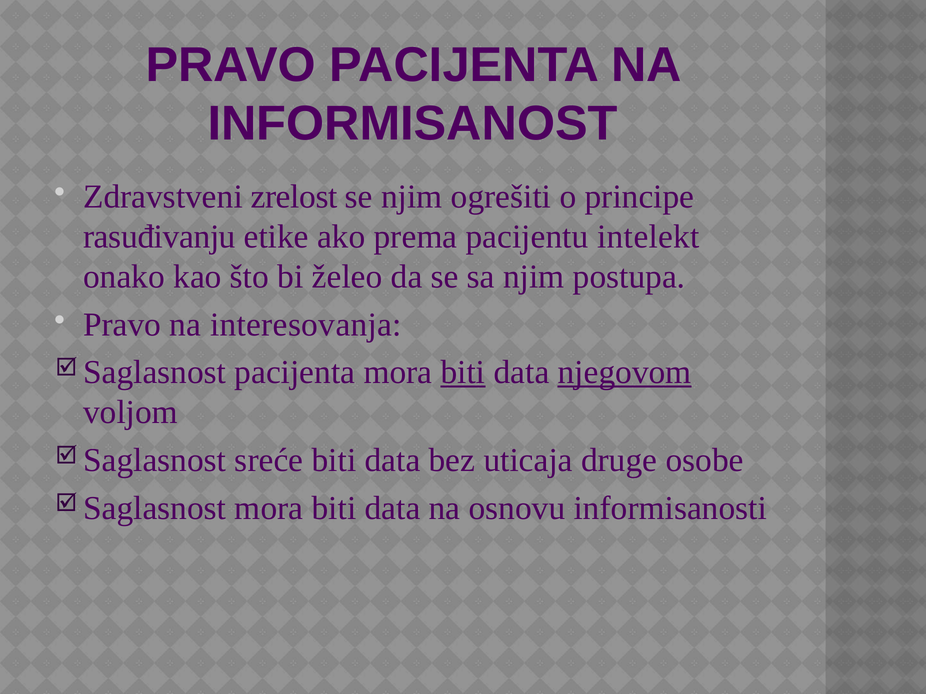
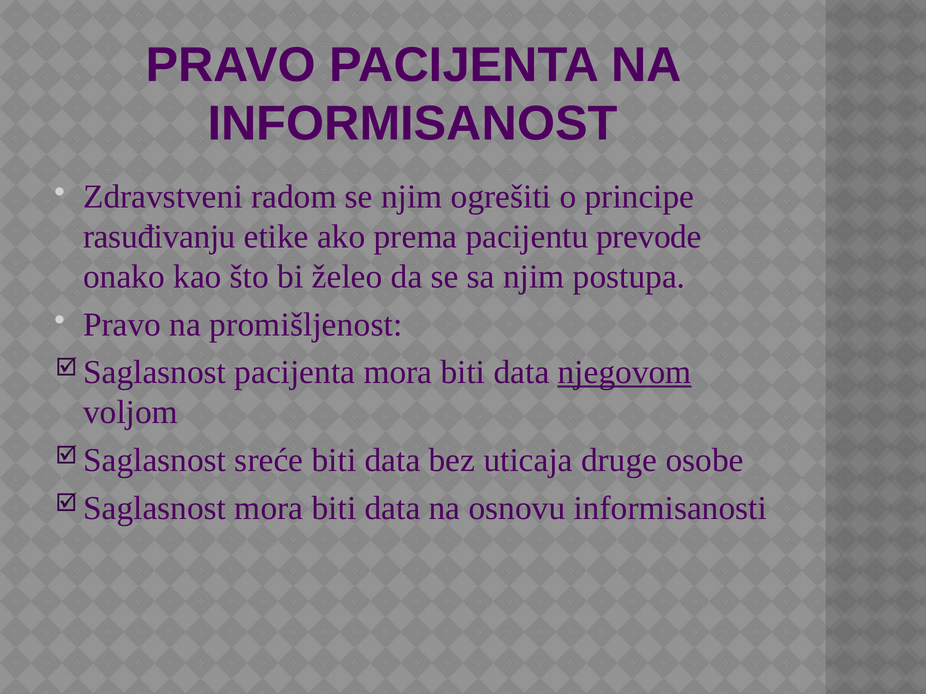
zrelost: zrelost -> radom (294, 197)
intelekt: intelekt -> prevode (649, 237)
interesovanja: interesovanja -> promišljenost (306, 325)
biti underline: present -> none (463, 373)
